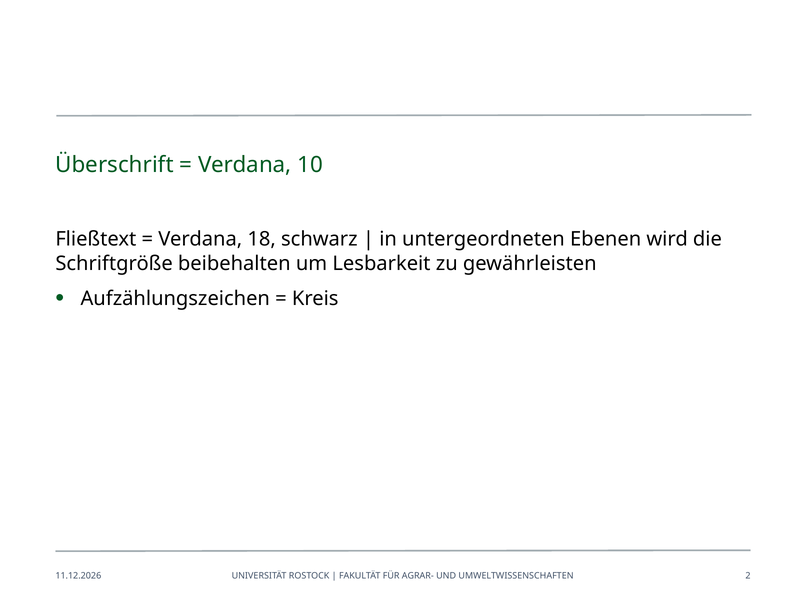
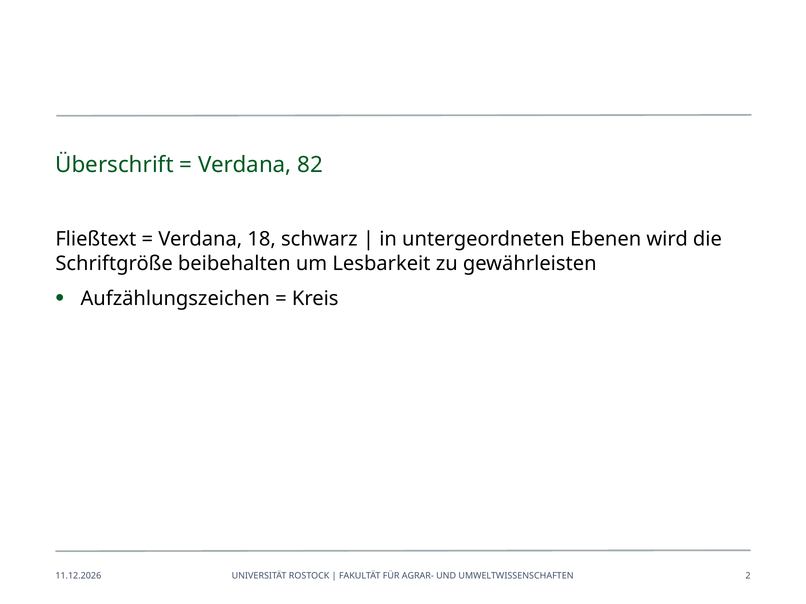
10: 10 -> 82 (310, 165)
